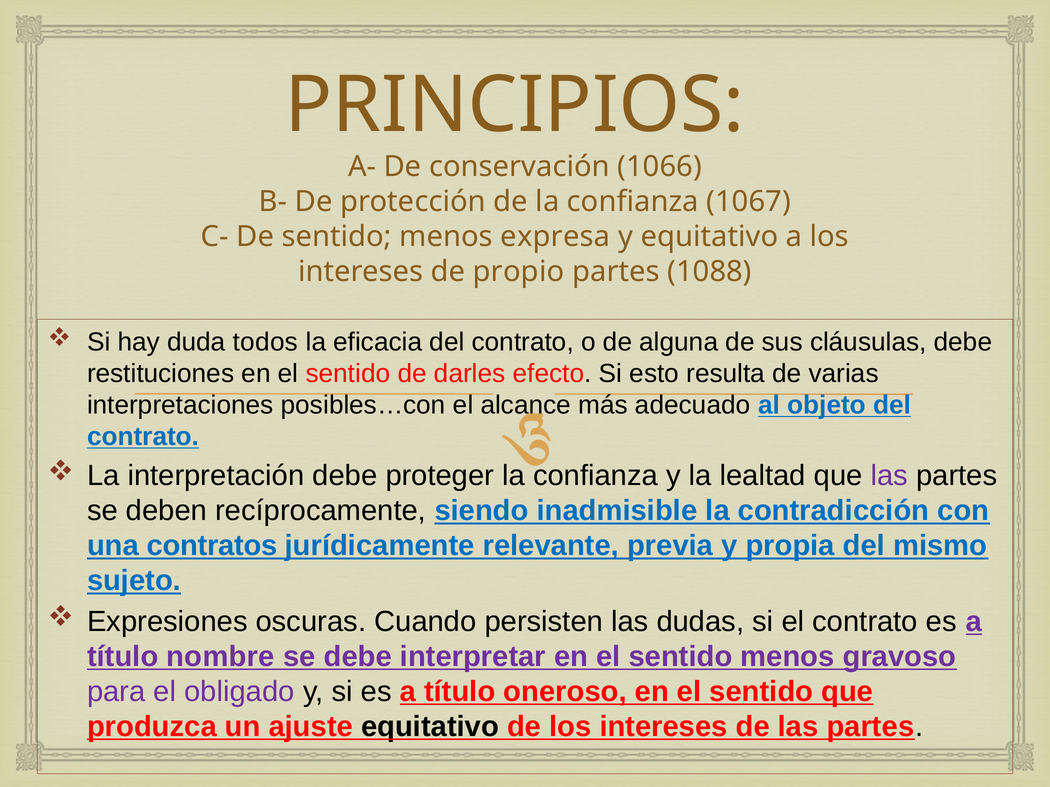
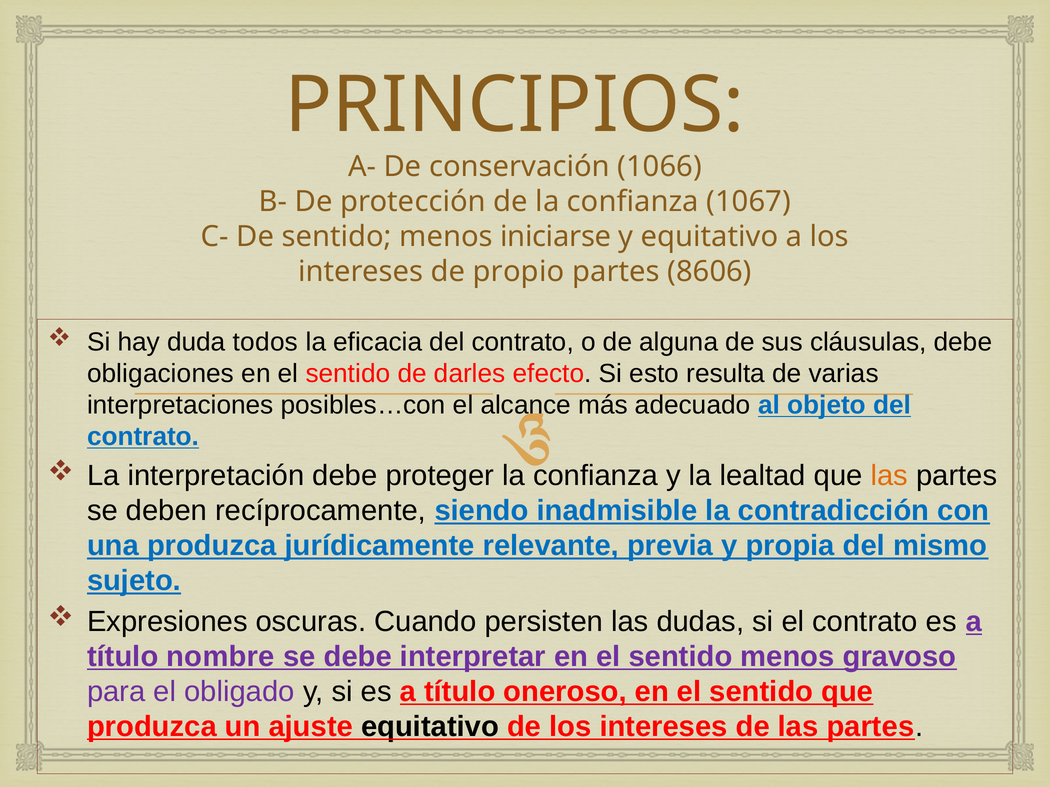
expresa: expresa -> iniciarse (556, 237)
1088: 1088 -> 8606 (710, 272)
restituciones: restituciones -> obligaciones (161, 374)
las colour: purple -> orange (889, 476)
una contratos: contratos -> produzca (212, 546)
